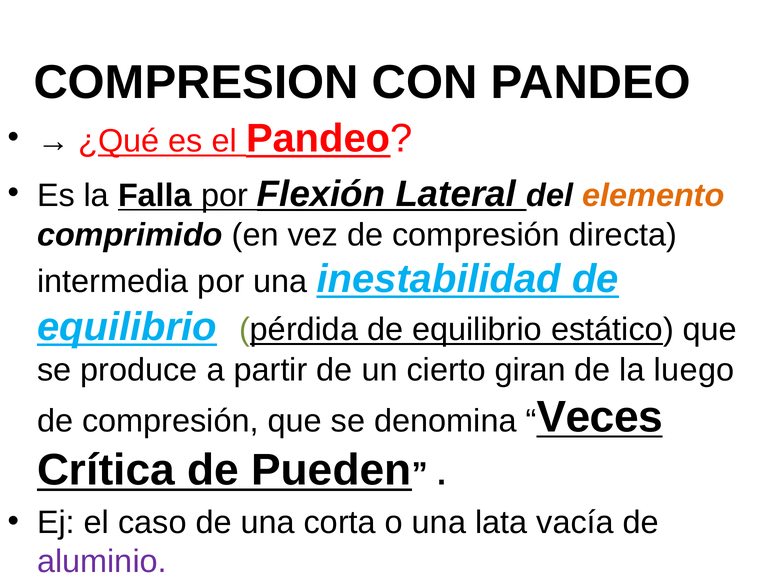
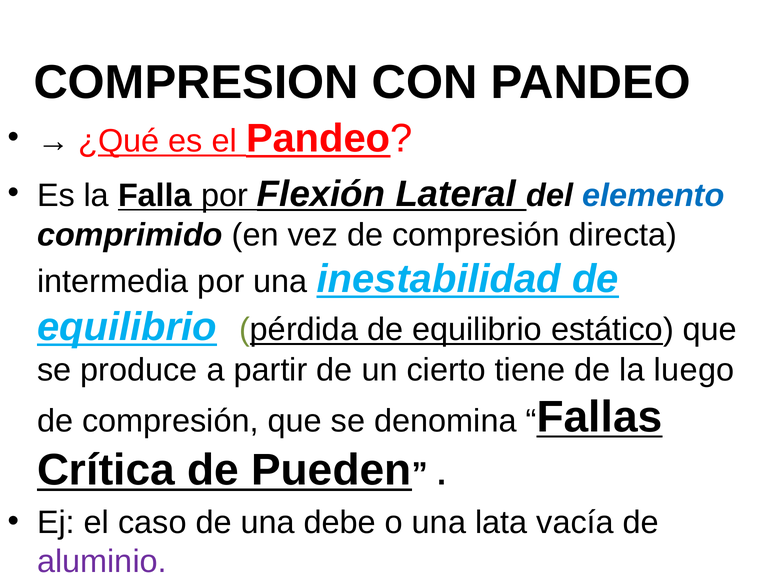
elemento colour: orange -> blue (653, 196)
giran: giran -> tiene (530, 370)
Veces: Veces -> Fallas (600, 417)
corta: corta -> debe (340, 523)
